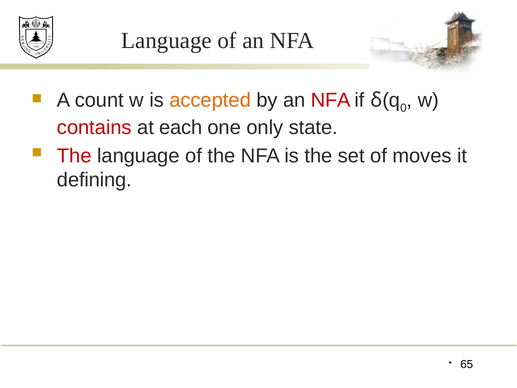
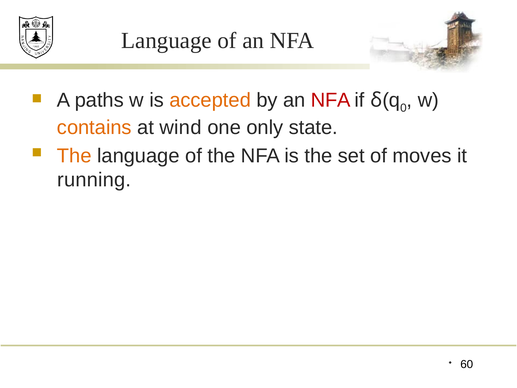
count: count -> paths (99, 100)
contains colour: red -> orange (94, 127)
each: each -> wind (181, 127)
The colour: red -> orange (74, 156)
defining: defining -> running (94, 180)
65: 65 -> 60 (467, 364)
